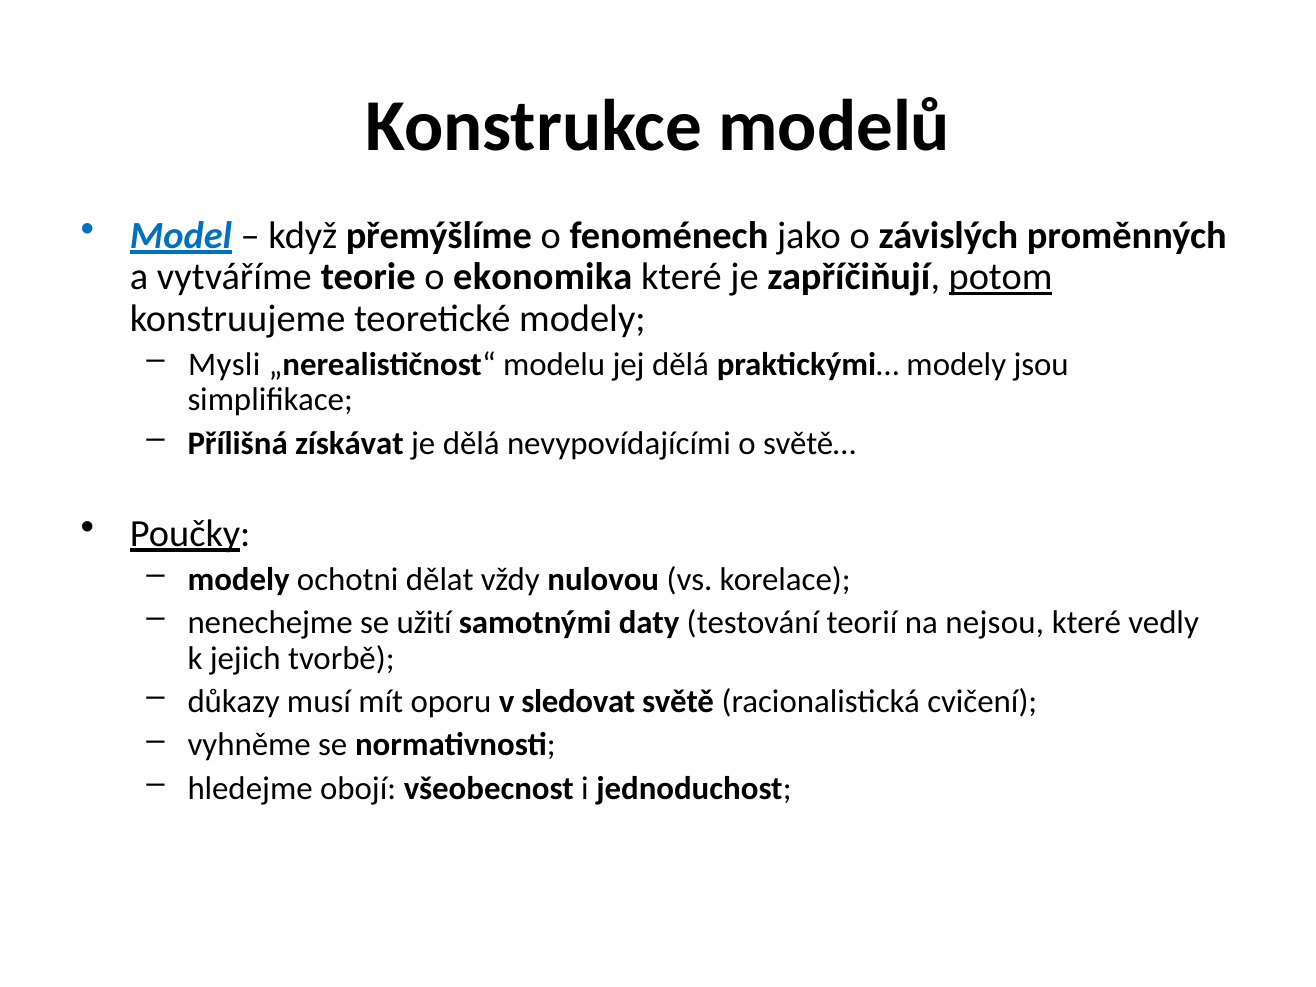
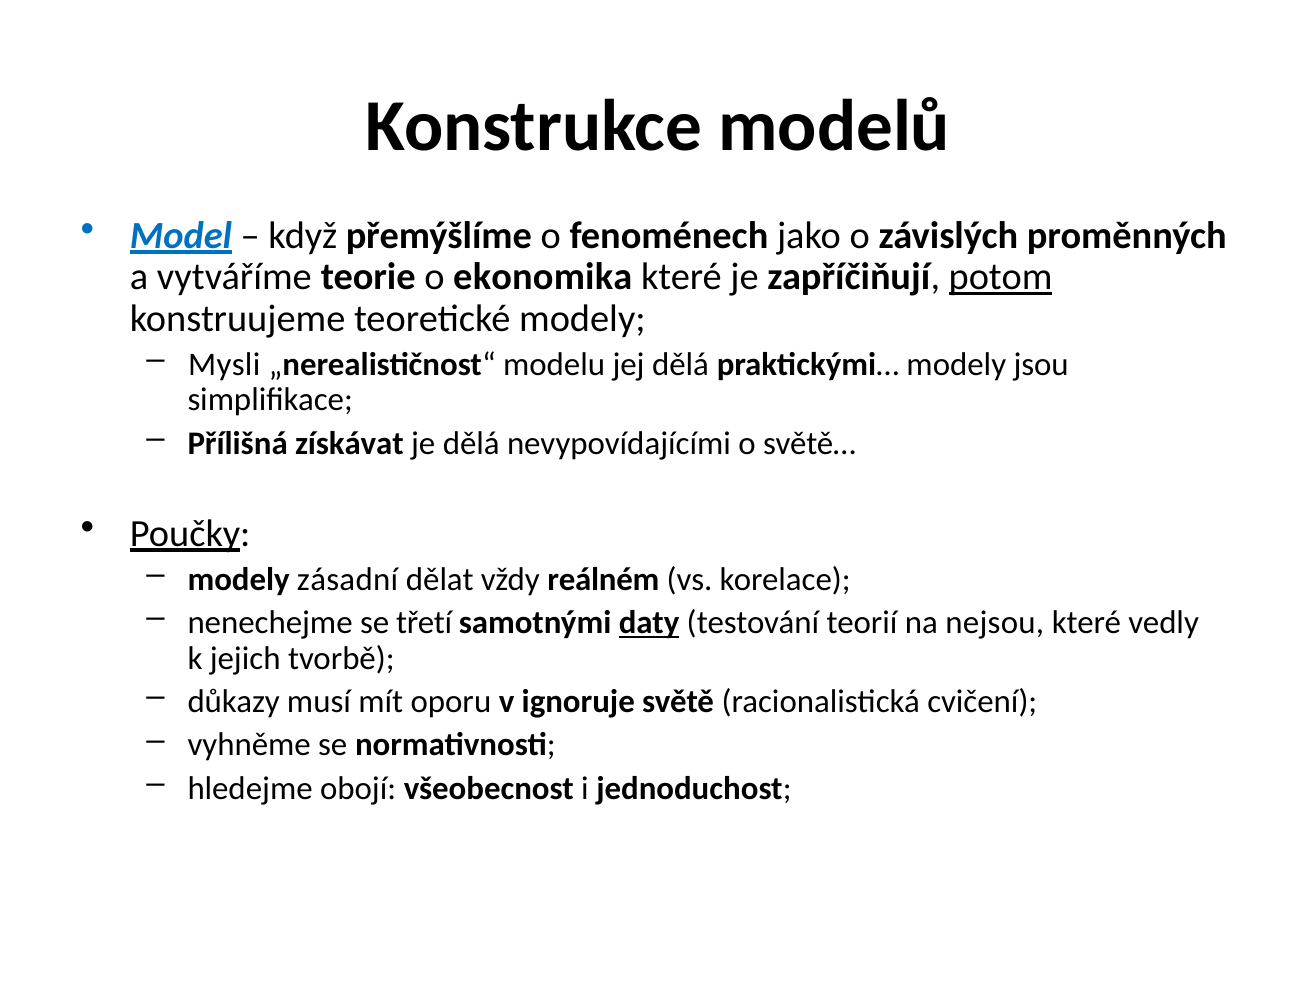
ochotni: ochotni -> zásadní (348, 579)
nulovou: nulovou -> reálném (603, 579)
užití: užití -> třetí (424, 623)
daty underline: none -> present (649, 623)
sledovat: sledovat -> ignoruje (578, 702)
